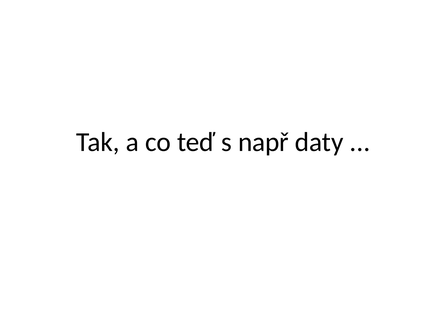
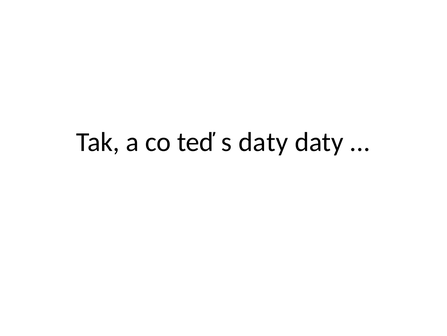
s např: např -> daty (263, 142)
